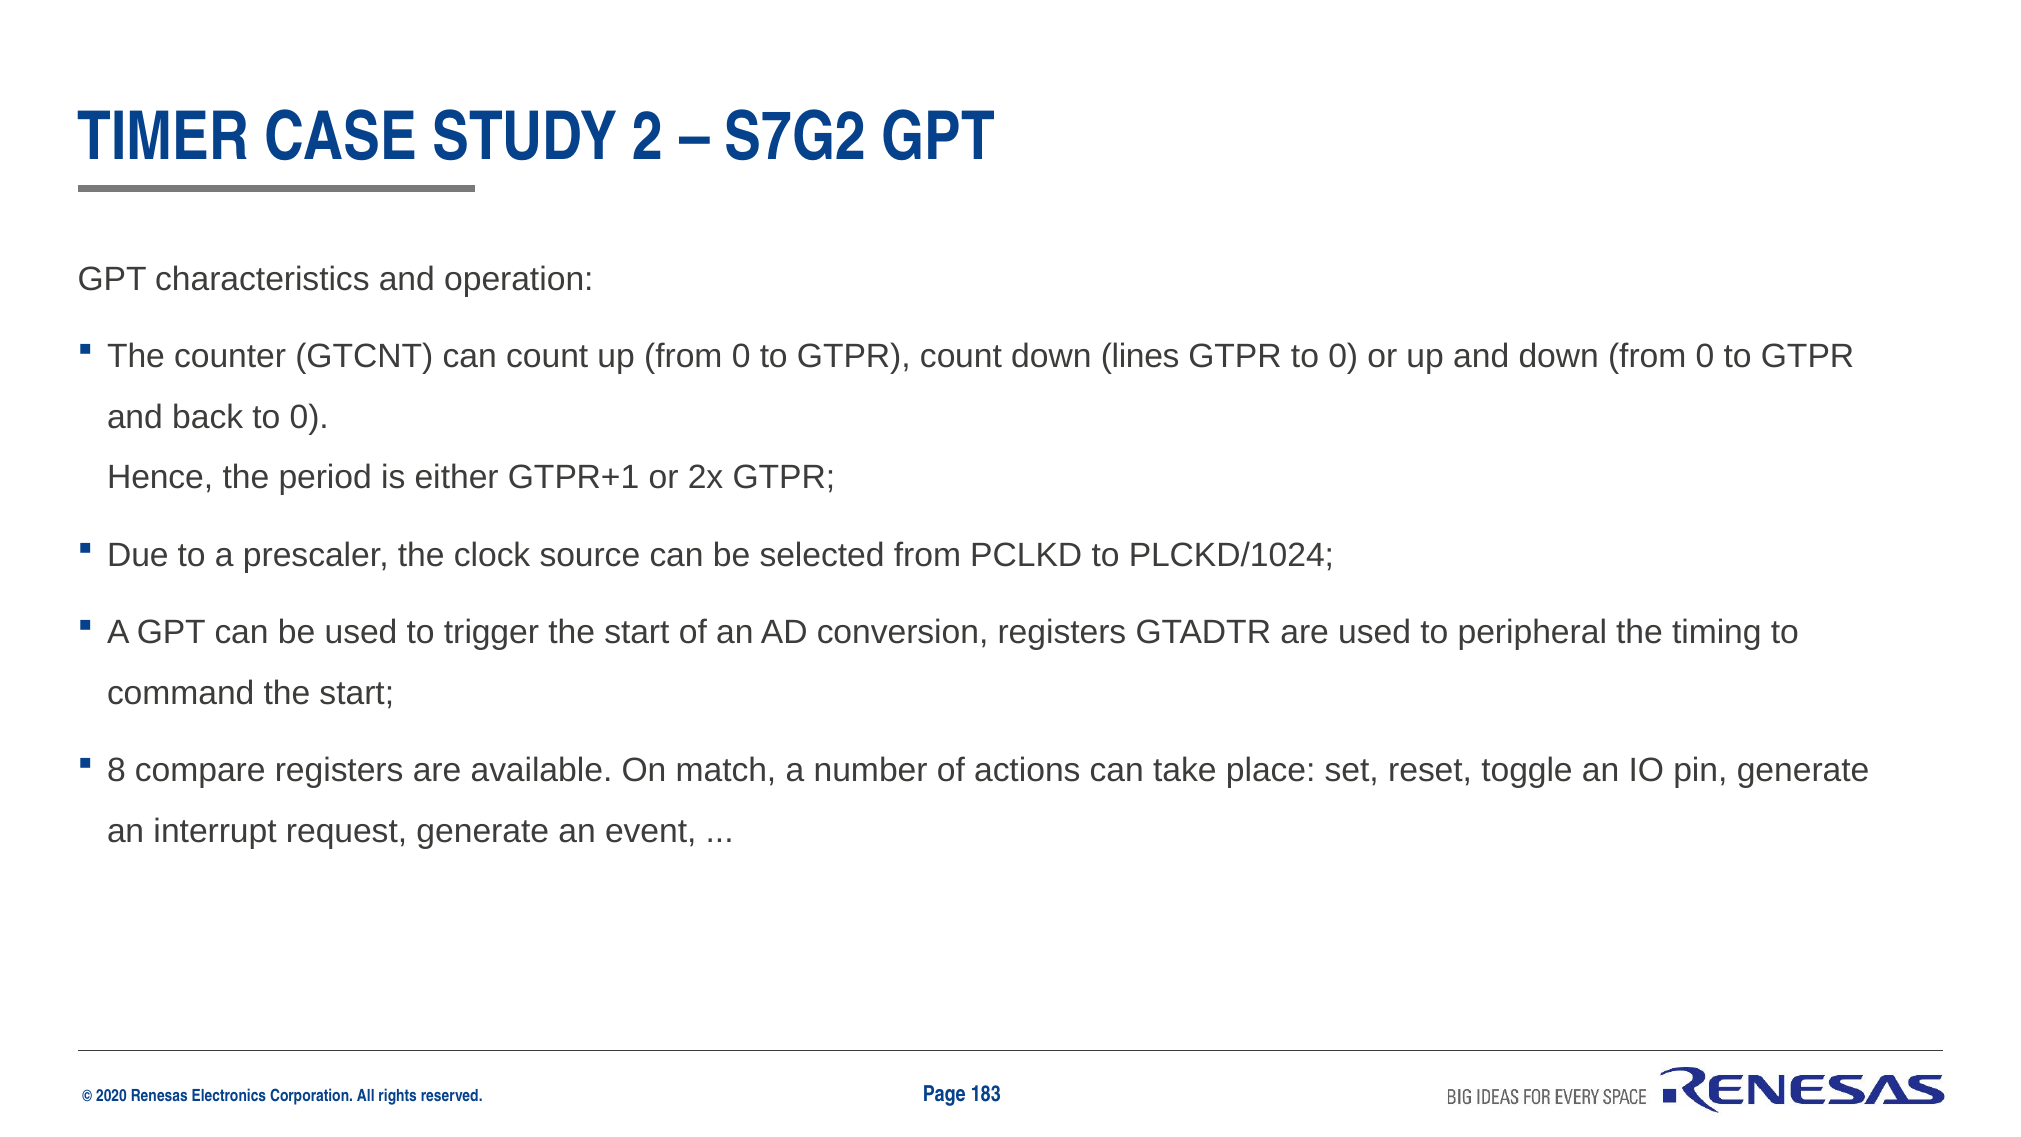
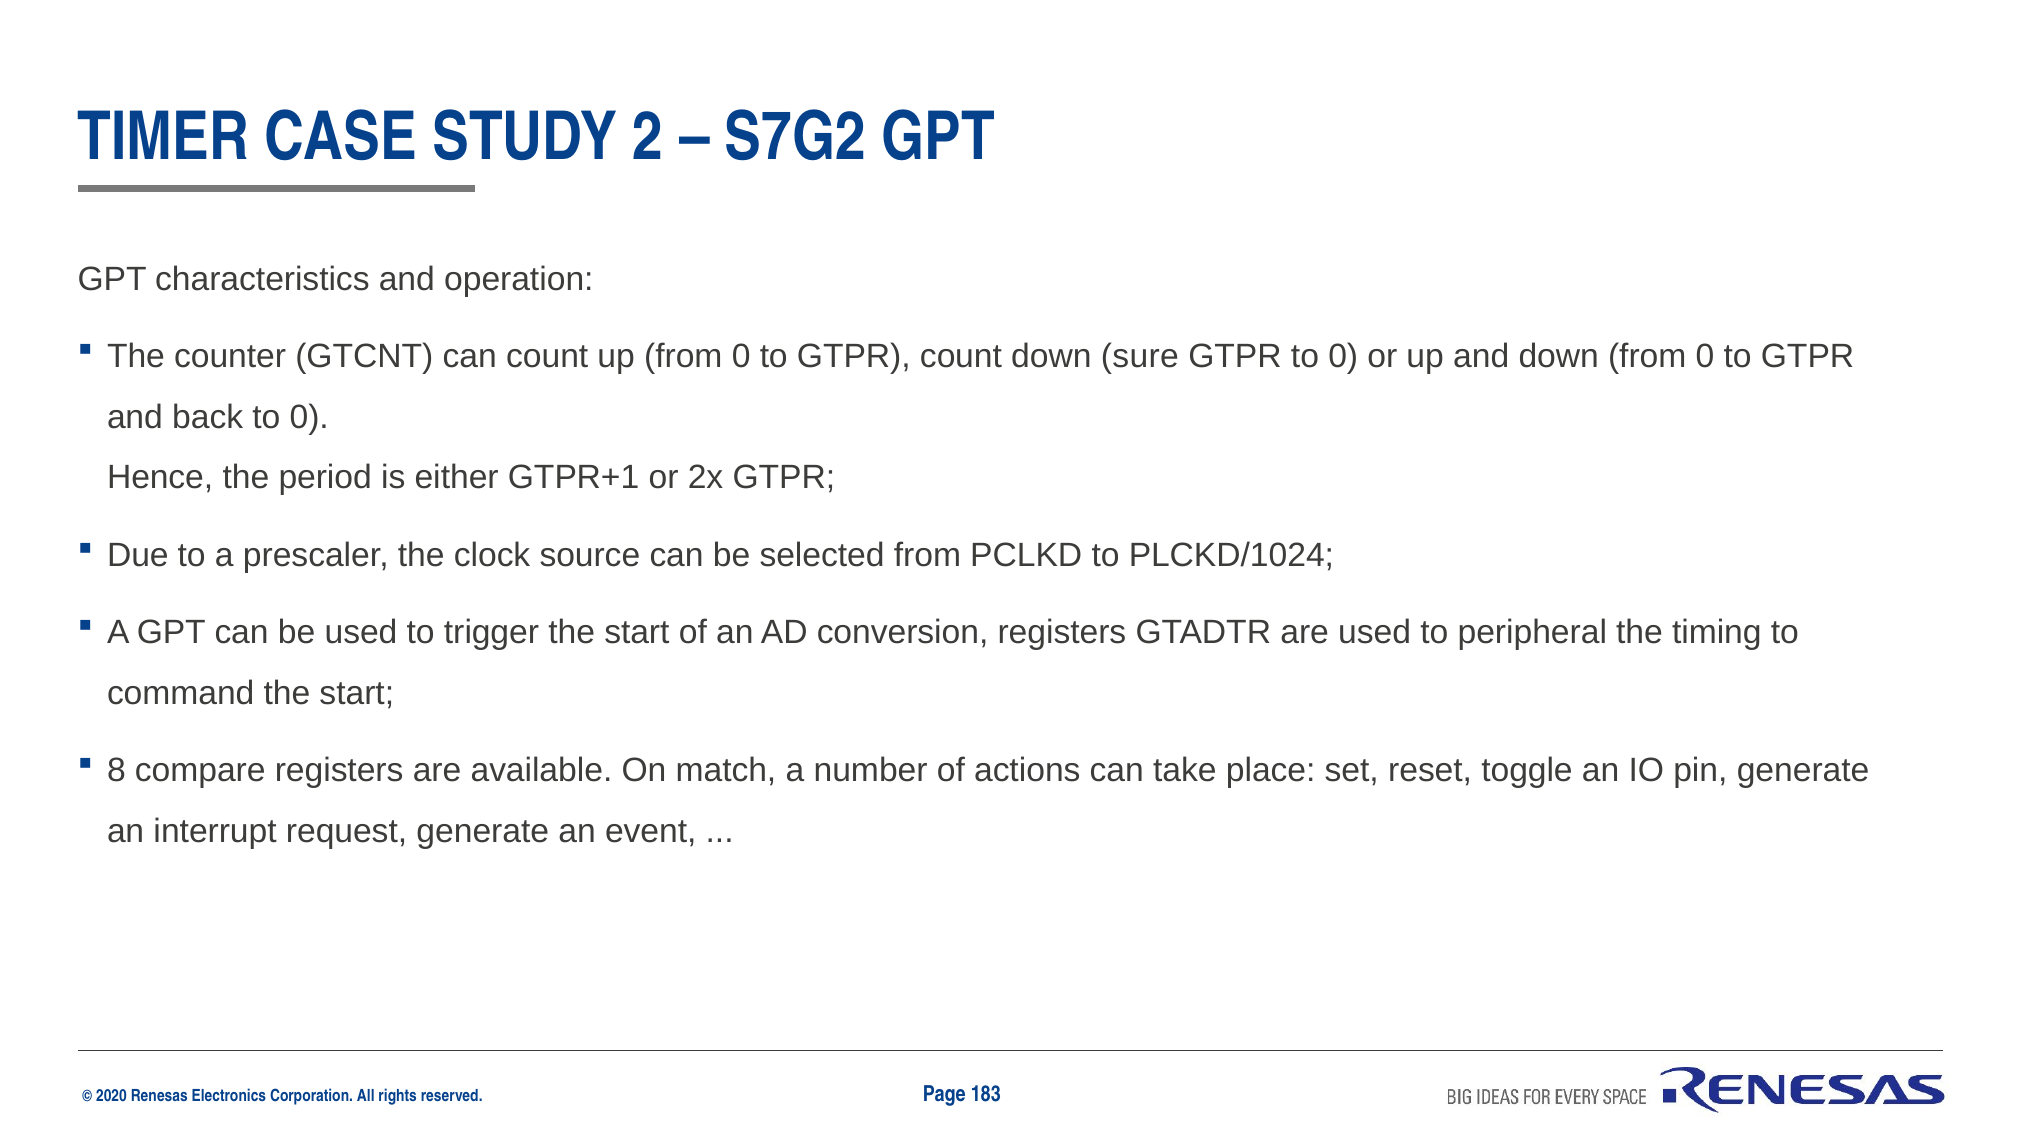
lines: lines -> sure (1140, 356)
